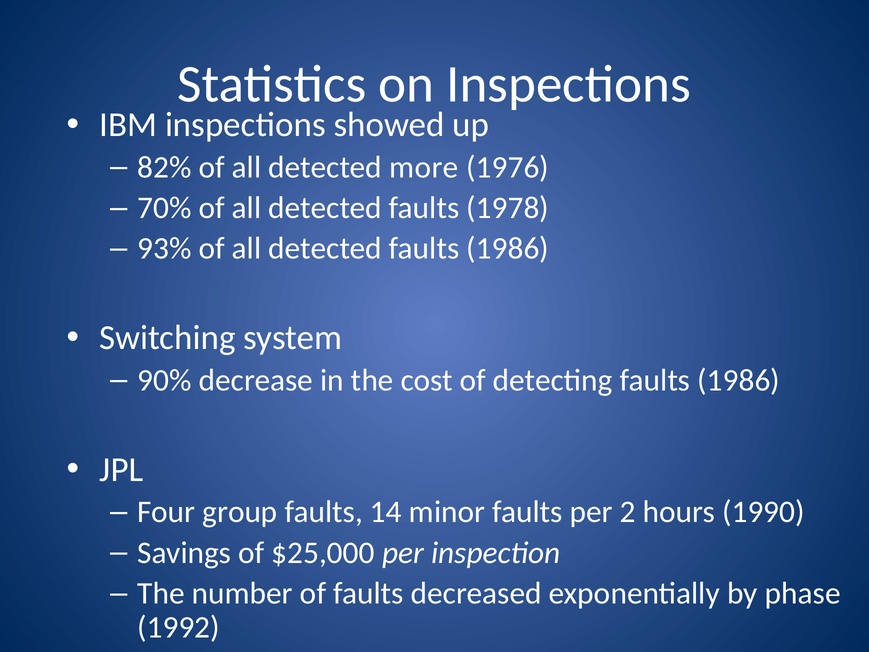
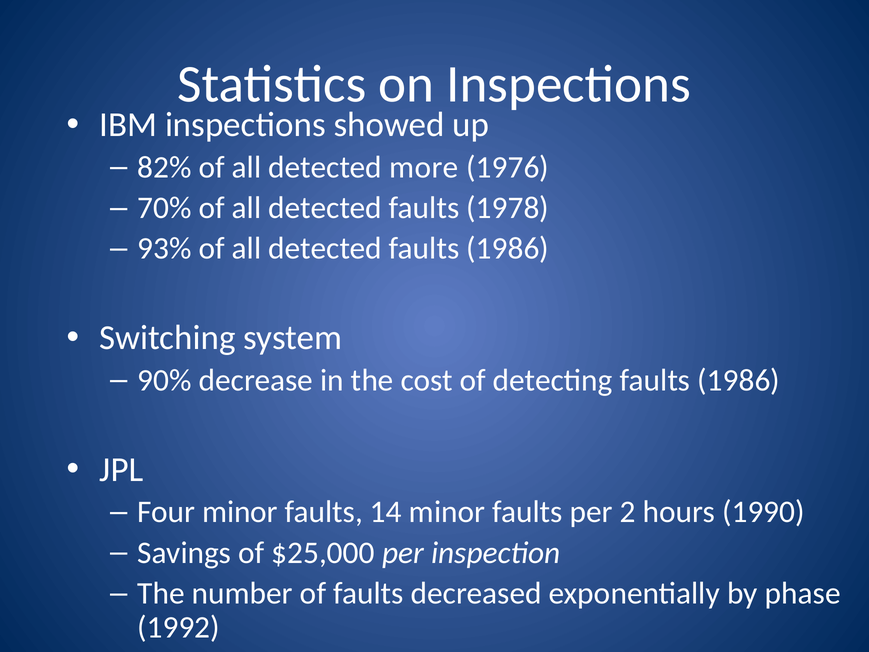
Four group: group -> minor (240, 512)
